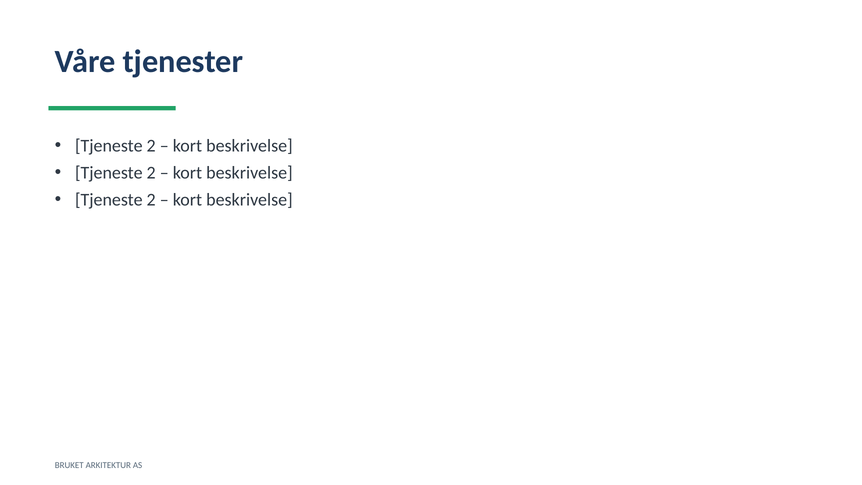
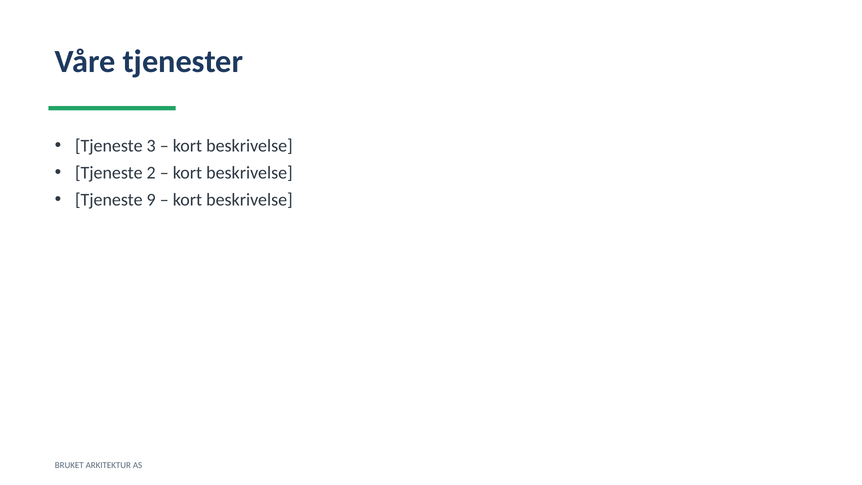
2: 2 -> 3 (151, 146)
2: 2 -> 9 (151, 200)
